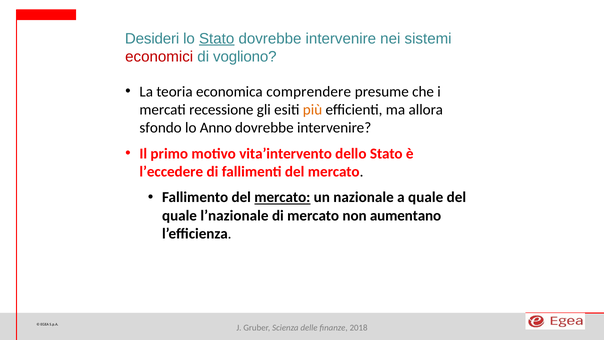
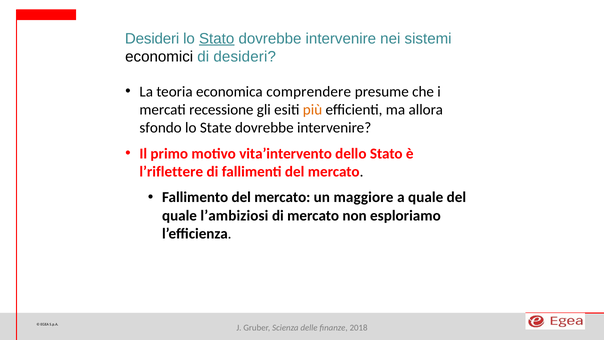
economici colour: red -> black (159, 57)
di vogliono: vogliono -> desideri (245, 57)
Anno: Anno -> State (216, 128)
l’eccedere: l’eccedere -> l’riflettere (171, 172)
mercato underline: present -> none (282, 197)
nazionale: nazionale -> maggiore (363, 197)
l’nazionale: l’nazionale -> l’ambiziosi (234, 215)
aumentano: aumentano -> esploriamo (405, 215)
